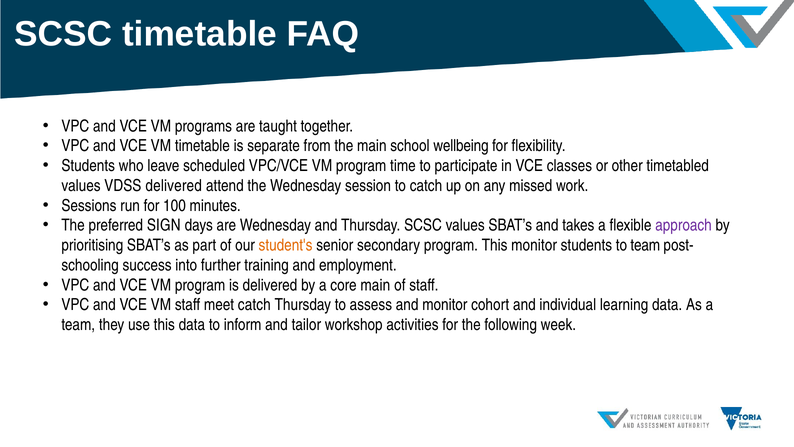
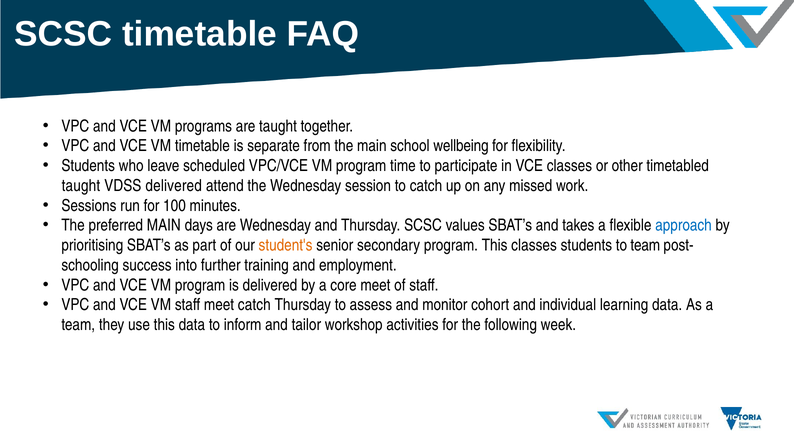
values: values -> taught (81, 186)
preferred SIGN: SIGN -> MAIN (164, 225)
approach colour: purple -> blue (684, 225)
This monitor: monitor -> classes (534, 245)
core main: main -> meet (375, 285)
